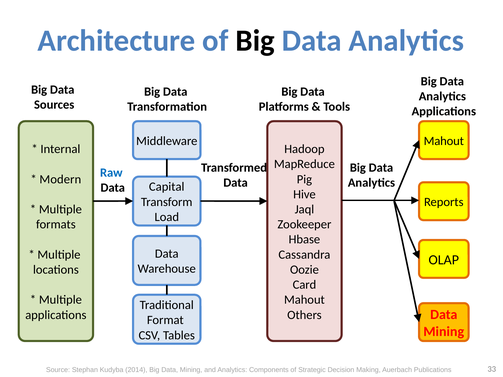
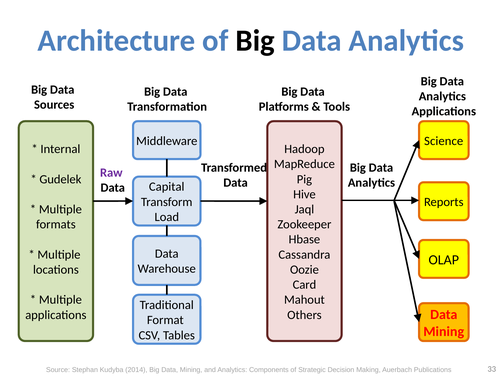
Mahout: Mahout -> Science (444, 141)
Raw colour: blue -> purple (111, 173)
Modern: Modern -> Gudelek (60, 179)
